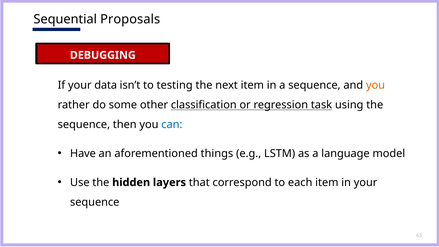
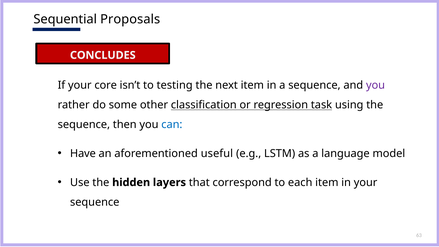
DEBUGGING: DEBUGGING -> CONCLUDES (103, 55)
data: data -> core (106, 85)
you colour: orange -> purple (376, 85)
things: things -> useful (217, 153)
